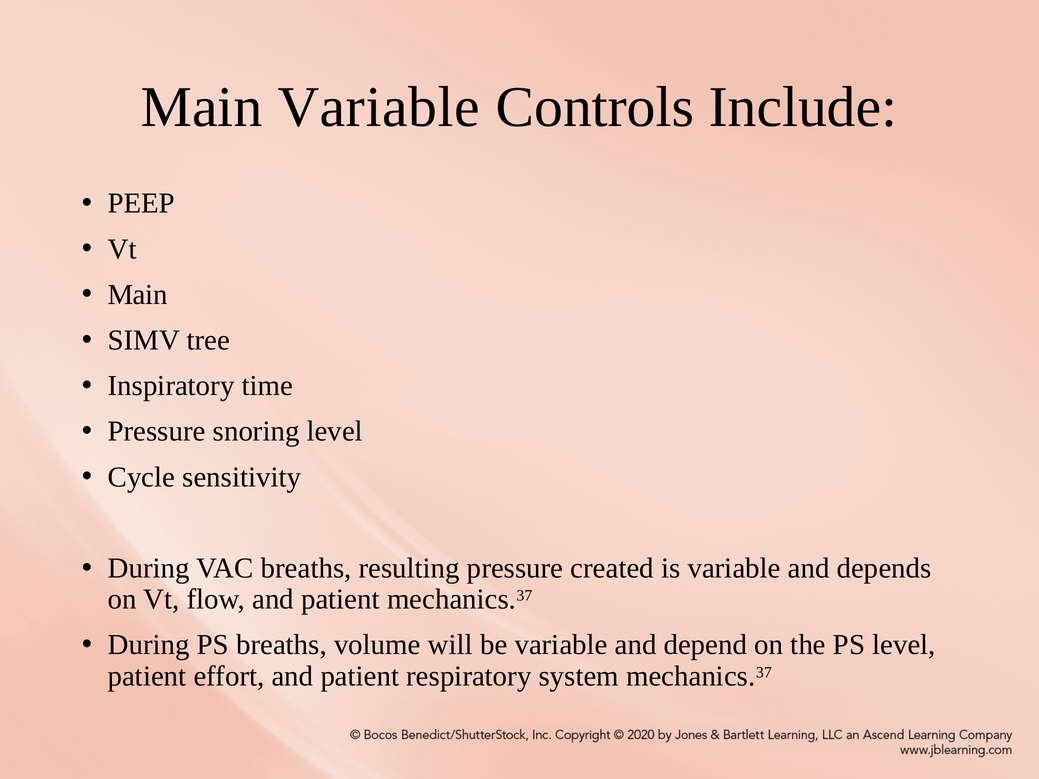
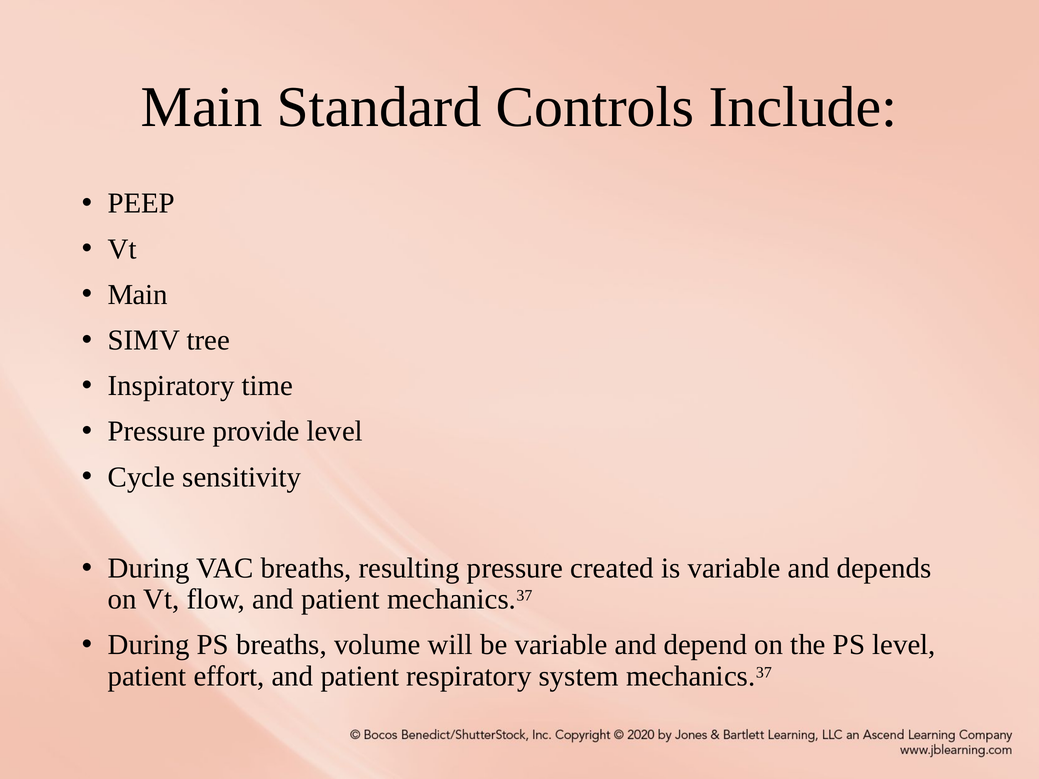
Main Variable: Variable -> Standard (379, 107)
snoring: snoring -> provide (256, 432)
